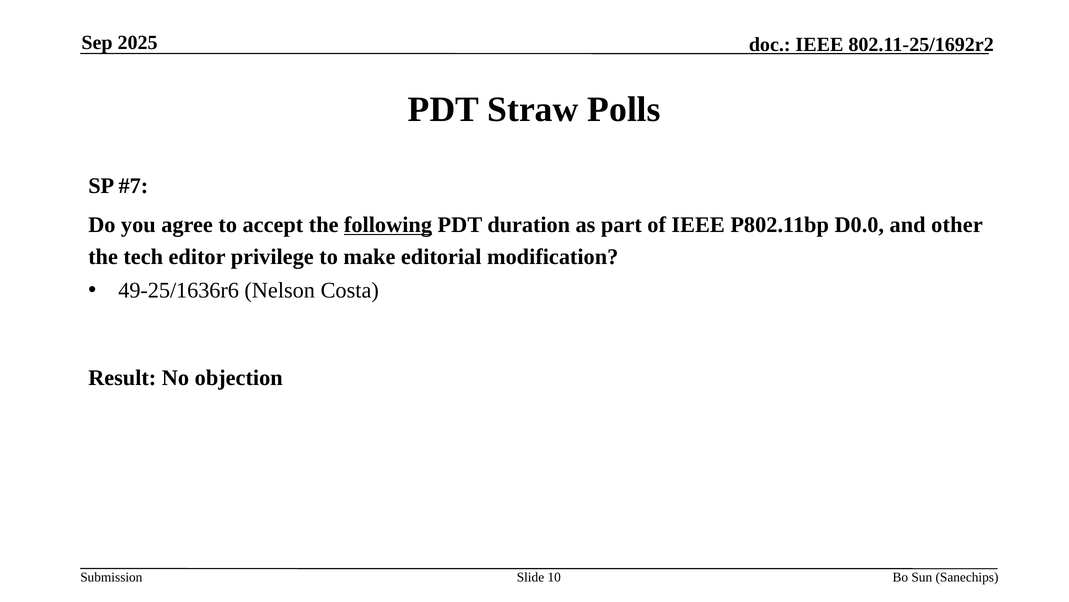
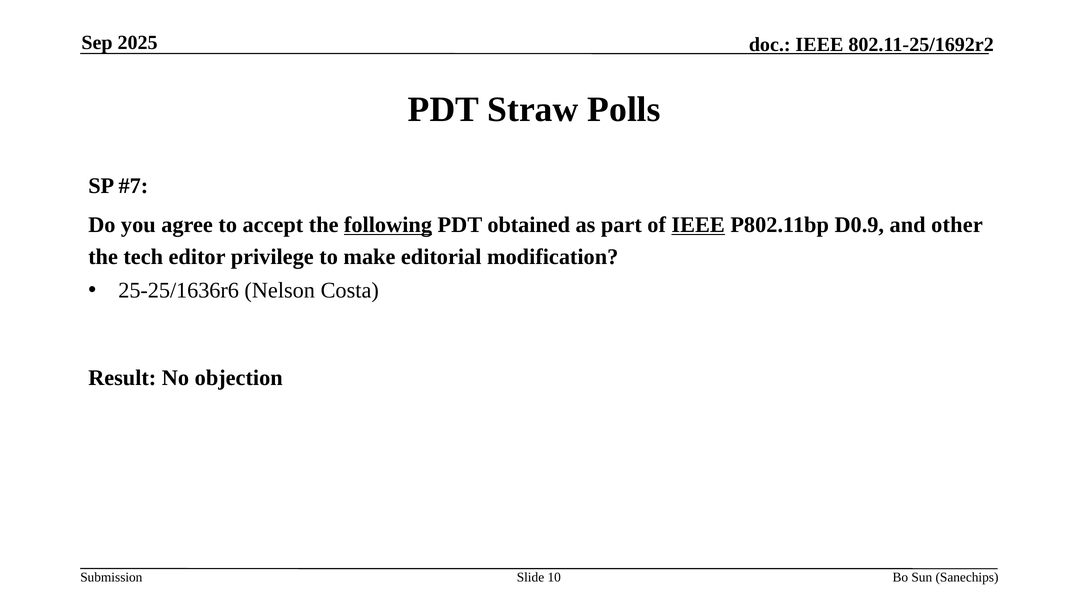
duration: duration -> obtained (529, 225)
IEEE underline: none -> present (698, 225)
D0.0: D0.0 -> D0.9 (859, 225)
49-25/1636r6: 49-25/1636r6 -> 25-25/1636r6 (179, 290)
